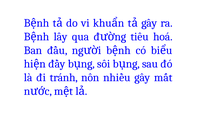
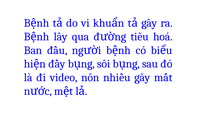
tránh: tránh -> video (64, 77)
